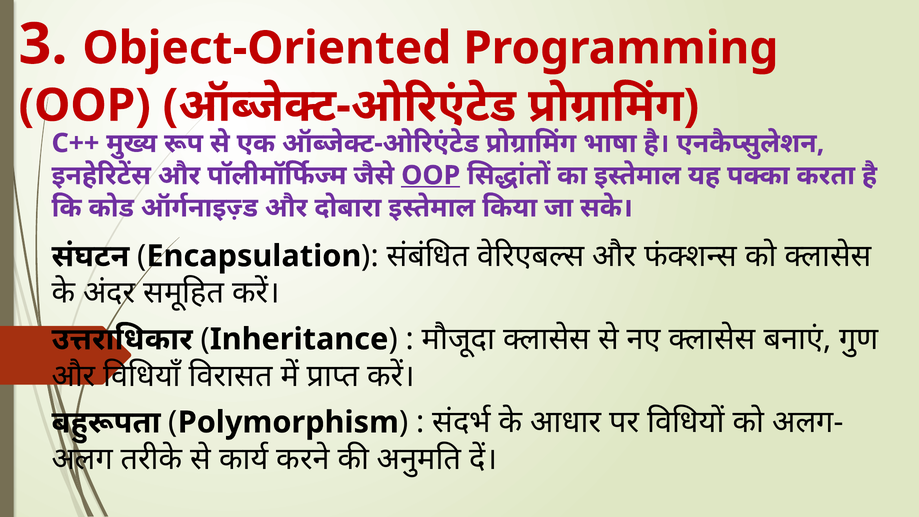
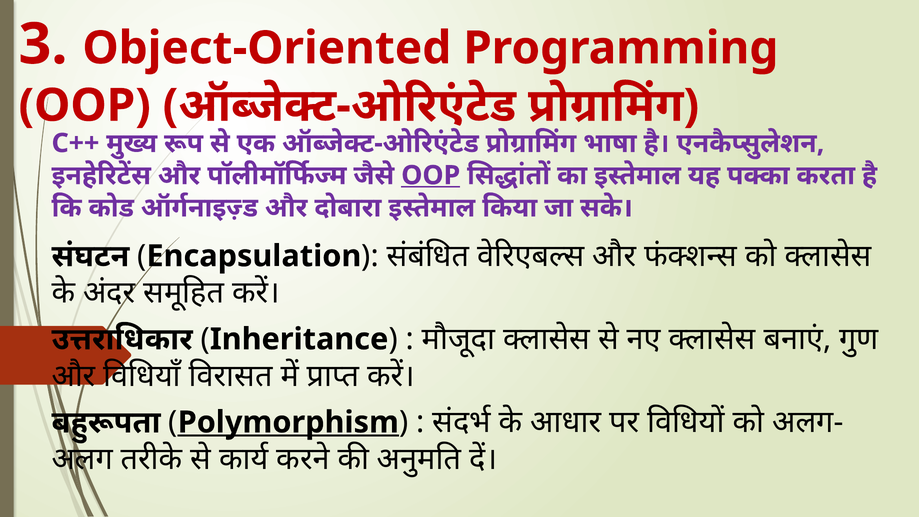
Polymorphism underline: none -> present (288, 422)
